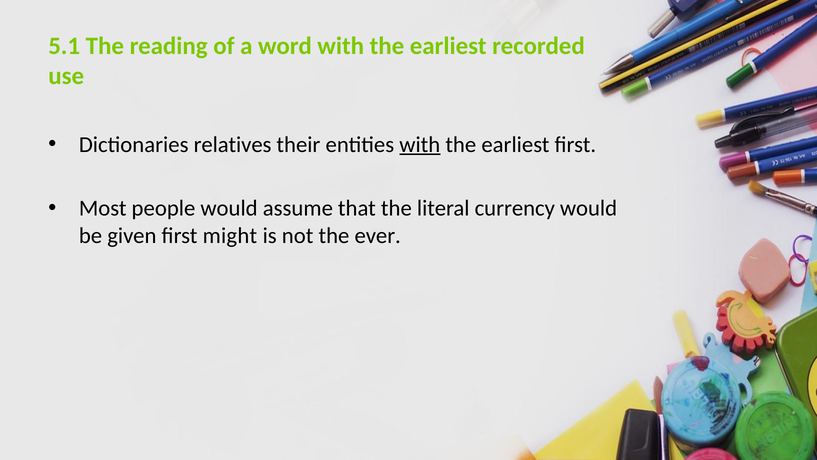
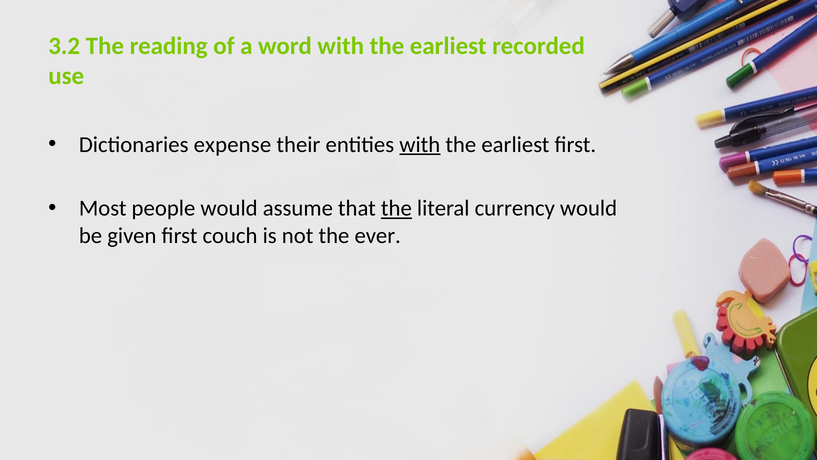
5.1: 5.1 -> 3.2 (64, 46)
relatives: relatives -> expense (232, 144)
the underline: none -> present (396, 208)
might: might -> couch (230, 235)
